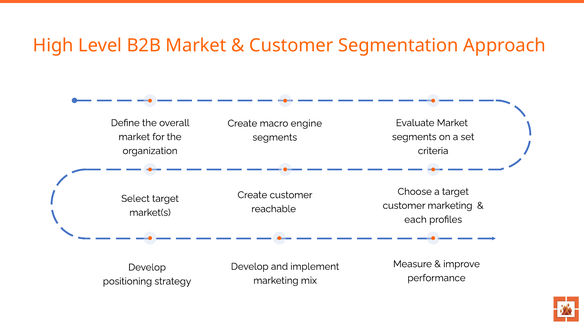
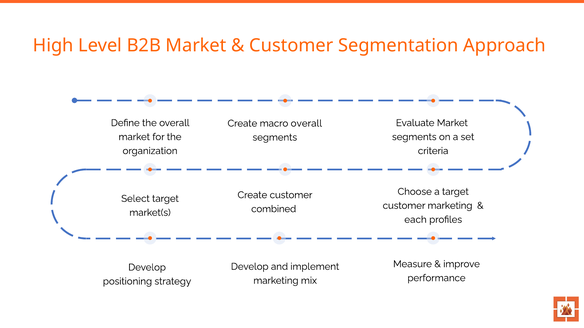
macro engine: engine -> overall (306, 124)
reachable: reachable -> combined (274, 209)
